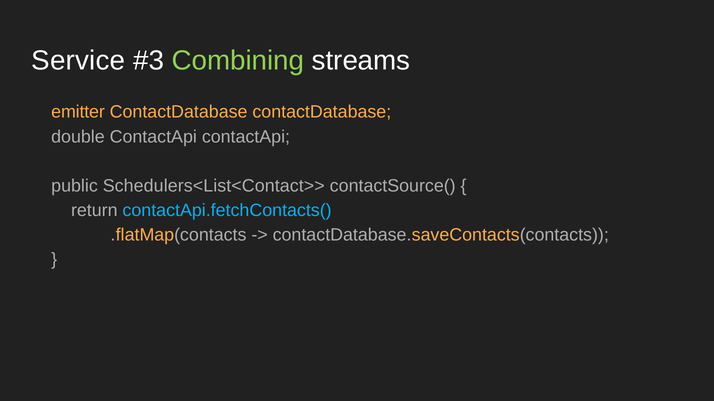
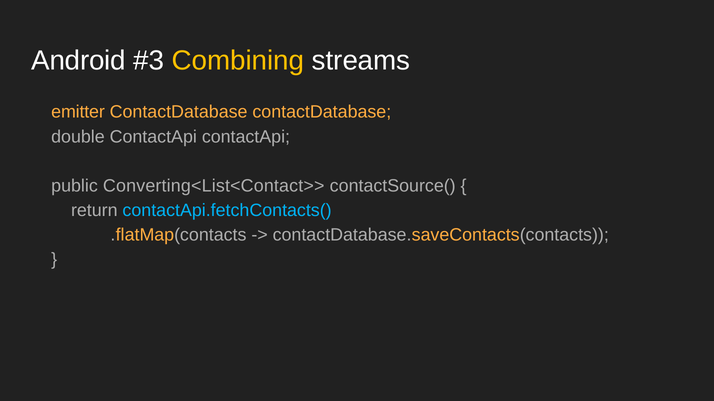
Service: Service -> Android (79, 60)
Combining colour: light green -> yellow (238, 60)
Schedulers<List<Contact>>: Schedulers<List<Contact>> -> Converting<List<Contact>> (214, 186)
